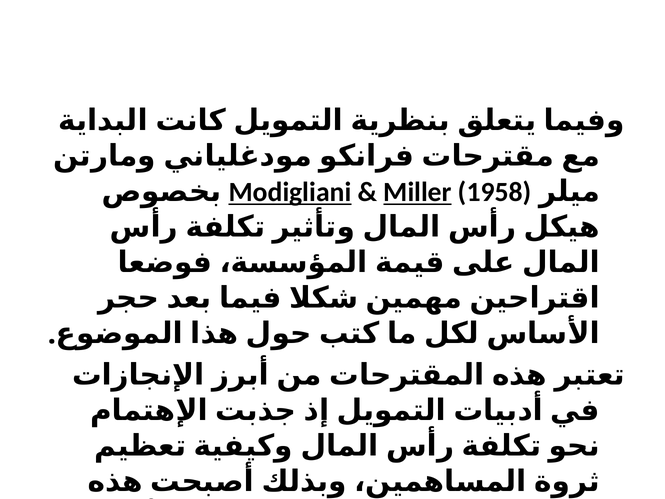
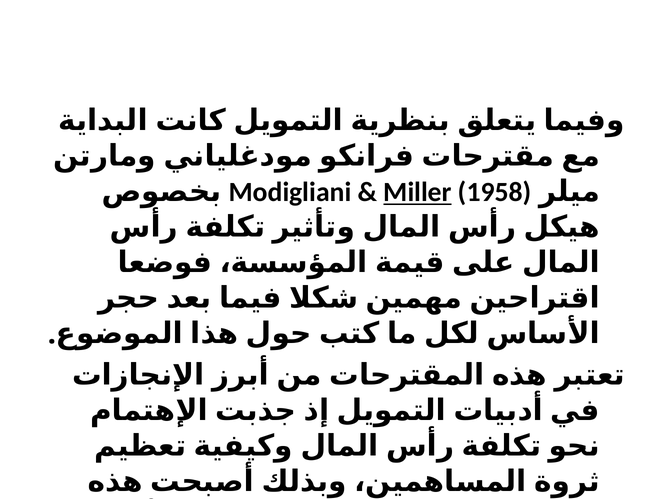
Modigliani underline: present -> none (290, 192)
